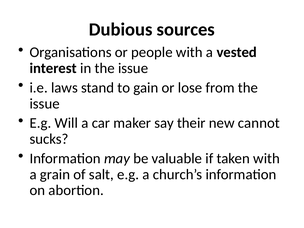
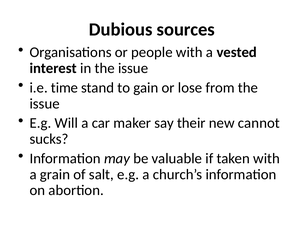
laws: laws -> time (65, 88)
